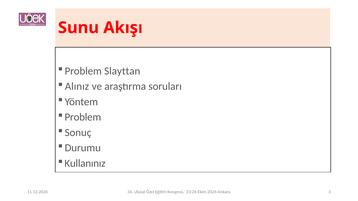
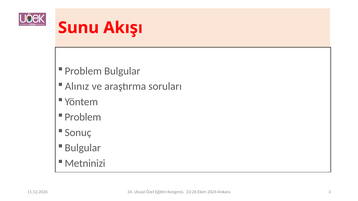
Problem Slayttan: Slayttan -> Bulgular (122, 71)
Durumu: Durumu -> Bulgular (83, 148)
Kullanınız: Kullanınız -> Metninizi (85, 164)
